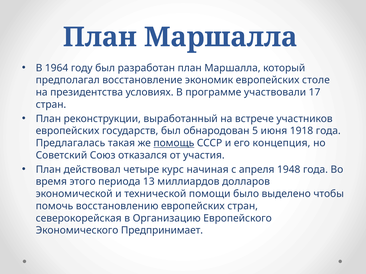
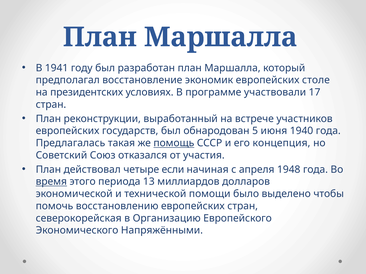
1964: 1964 -> 1941 (57, 68)
президентства: президентства -> президентских (87, 92)
1918: 1918 -> 1940 (302, 131)
курс: курс -> если (173, 170)
время underline: none -> present (51, 182)
Предпринимает: Предпринимает -> Напряжёнными (162, 231)
